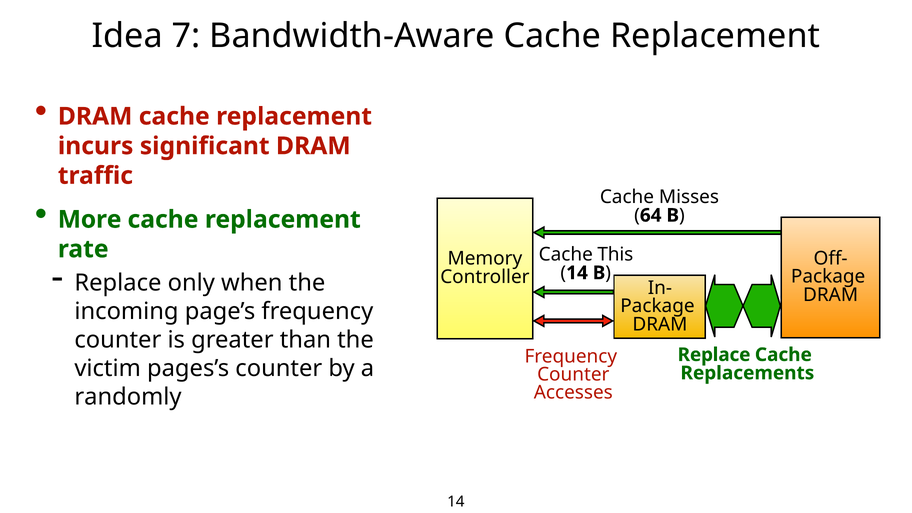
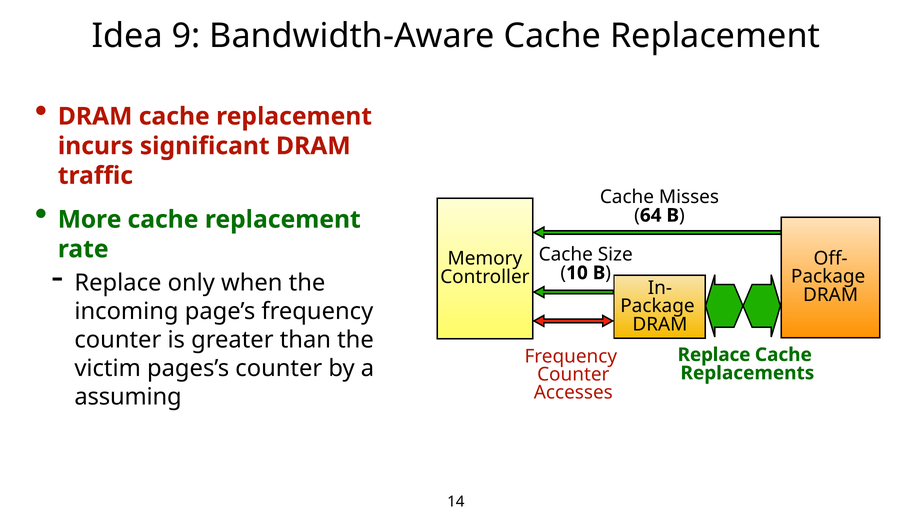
7: 7 -> 9 (186, 36)
This: This -> Size (615, 255)
14: 14 -> 10 (577, 273)
randomly: randomly -> assuming (128, 397)
